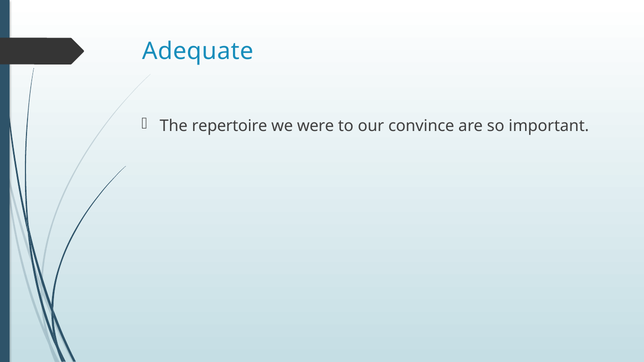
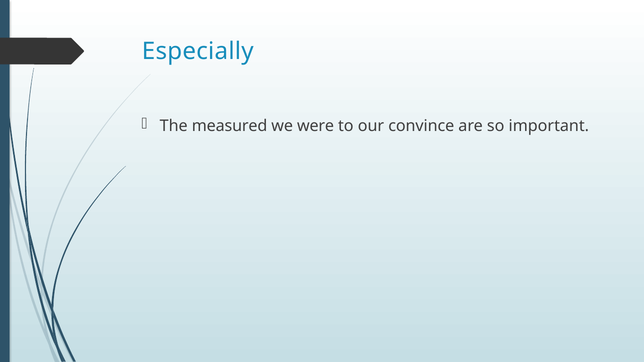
Adequate: Adequate -> Especially (198, 52)
repertoire: repertoire -> measured (230, 126)
